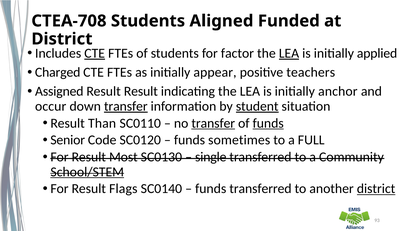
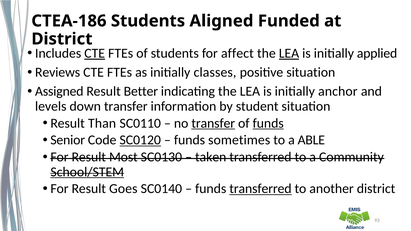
CTEA-708: CTEA-708 -> CTEA-186 (69, 21)
factor: factor -> affect (237, 53)
Charged: Charged -> Reviews (58, 72)
appear: appear -> classes (215, 72)
positive teachers: teachers -> situation (311, 72)
Result Result: Result -> Better (141, 92)
occur: occur -> levels (51, 106)
transfer underline: present -> none (126, 106)
student underline: present -> none (257, 106)
SC0120 underline: none -> present (140, 140)
FULL: FULL -> ABLE (311, 140)
single: single -> taken (211, 157)
Flags: Flags -> Goes (123, 189)
transferred underline: none -> present (260, 189)
district underline: present -> none (376, 189)
